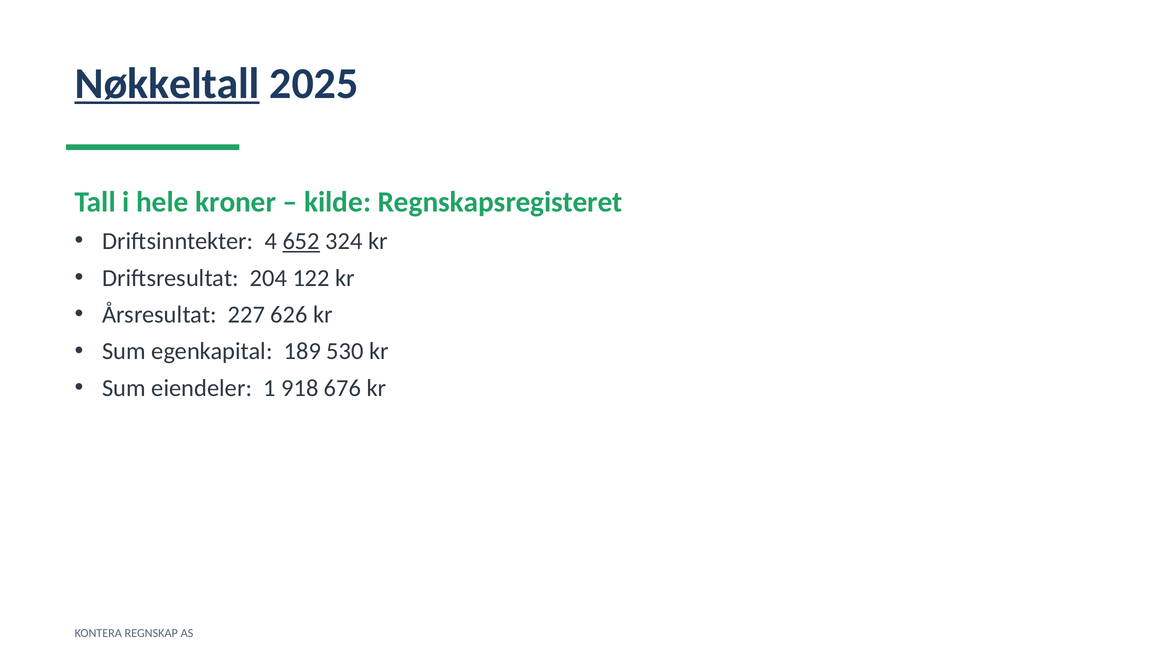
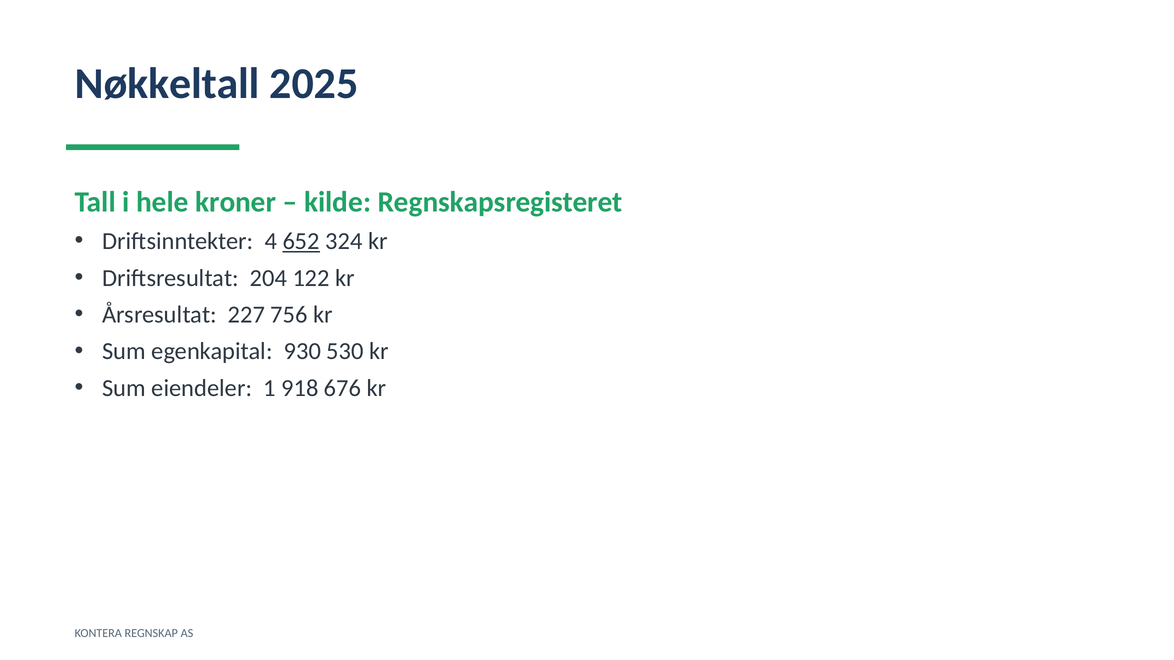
Nøkkeltall underline: present -> none (167, 84)
626: 626 -> 756 (289, 315)
189: 189 -> 930 (302, 352)
